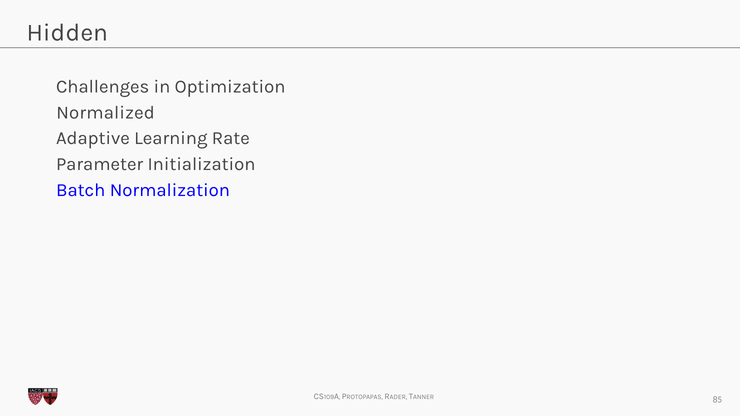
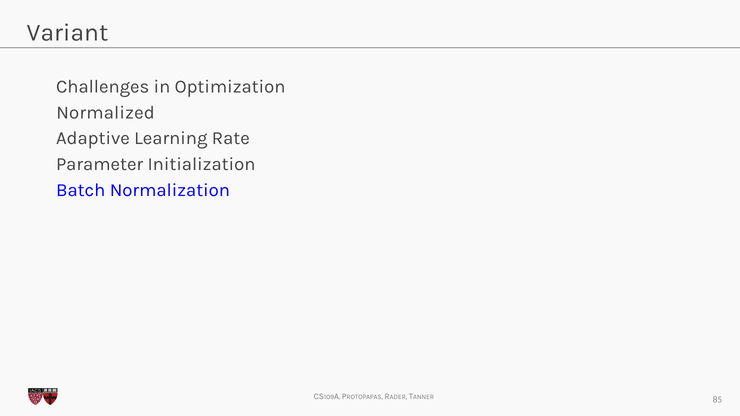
Hidden: Hidden -> Variant (68, 32)
